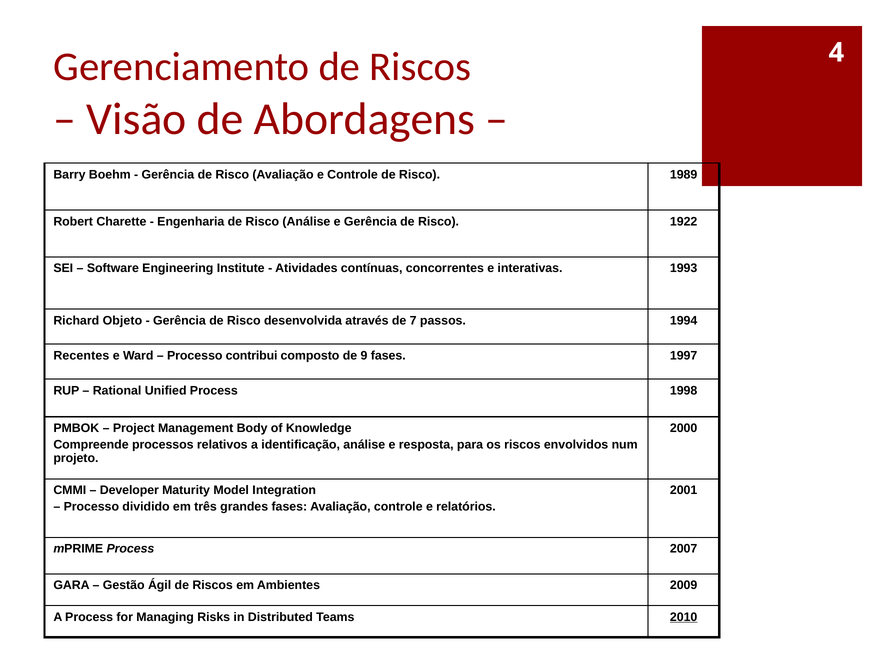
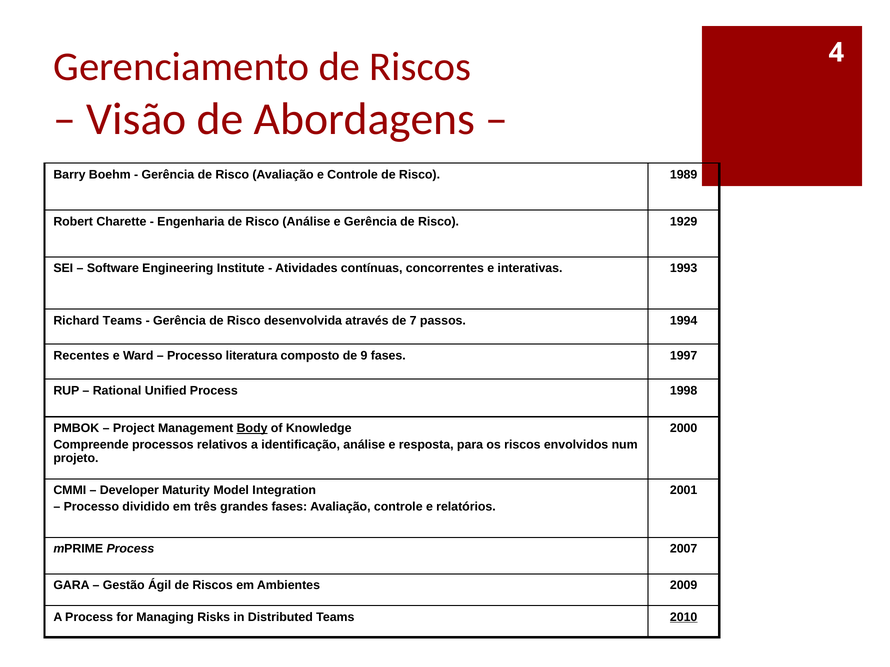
1922: 1922 -> 1929 (684, 222)
Richard Objeto: Objeto -> Teams (122, 321)
contribui: contribui -> literatura (252, 356)
Body underline: none -> present (252, 429)
